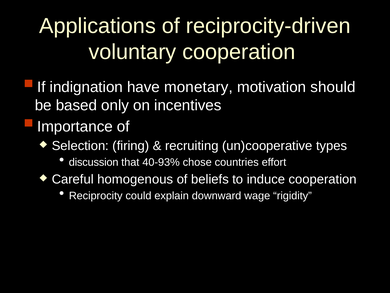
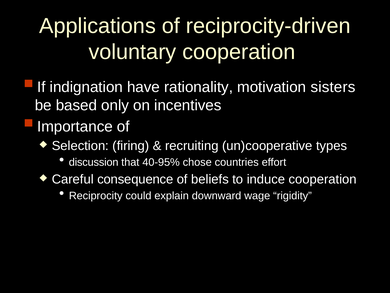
monetary: monetary -> rationality (199, 87)
should: should -> sisters (333, 87)
40-93%: 40-93% -> 40-95% (161, 162)
homogenous: homogenous -> consequence (135, 179)
